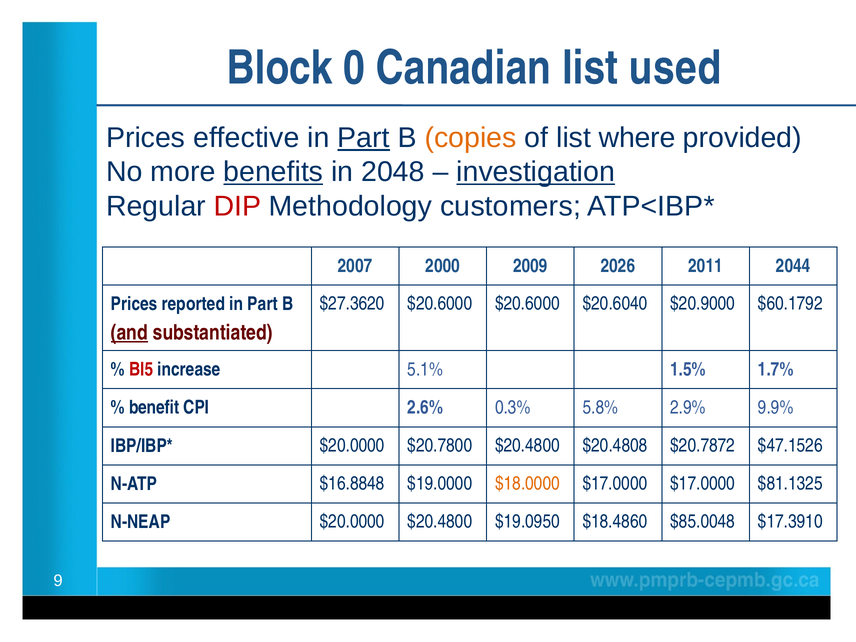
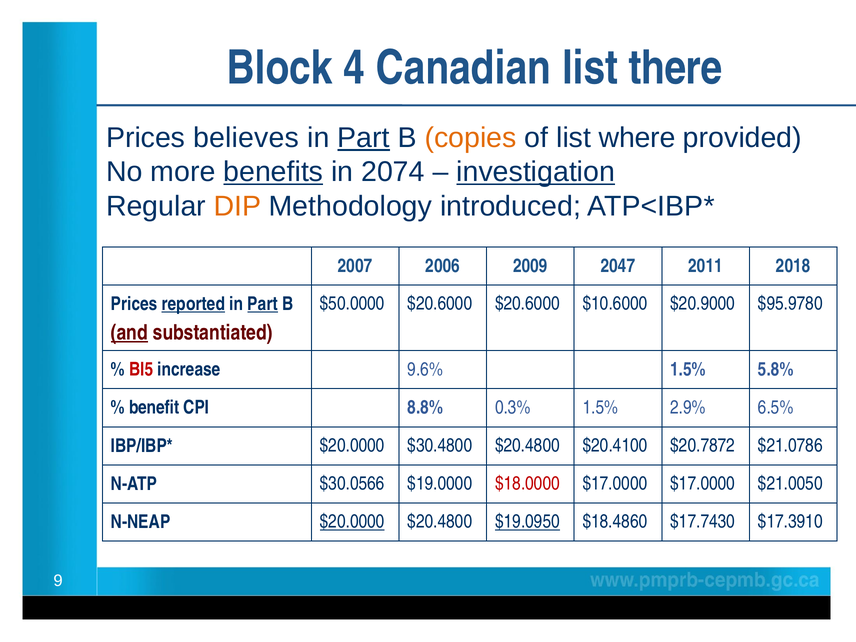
0: 0 -> 4 (354, 68)
used: used -> there (676, 68)
effective: effective -> believes (246, 138)
2048: 2048 -> 2074 (393, 172)
DIP colour: red -> orange (238, 206)
customers: customers -> introduced (511, 206)
2000: 2000 -> 2006 (443, 266)
2026: 2026 -> 2047 (618, 266)
2044: 2044 -> 2018 (793, 266)
$27.3620: $27.3620 -> $50.0000 (352, 304)
$20.6040: $20.6040 -> $10.6000 (615, 304)
$60.1792: $60.1792 -> $95.9780 (790, 304)
reported underline: none -> present (193, 304)
Part underline: none -> present (263, 304)
5.1%: 5.1% -> 9.6% (425, 369)
1.7%: 1.7% -> 5.8% (776, 370)
2.6%: 2.6% -> 8.8% (425, 408)
0.3% 5.8%: 5.8% -> 1.5% (600, 407)
9.9%: 9.9% -> 6.5% (776, 407)
$20.7800: $20.7800 -> $30.4800 (440, 445)
$20.4808: $20.4808 -> $20.4100 (615, 445)
$47.1526: $47.1526 -> $21.0786 (790, 445)
$16.8848: $16.8848 -> $30.0566 (352, 484)
$18.0000 colour: orange -> red (527, 484)
$81.1325: $81.1325 -> $21.0050 (790, 484)
$20.0000 underline: none -> present (352, 522)
$19.0950 underline: none -> present (527, 522)
$85.0048: $85.0048 -> $17.7430 (703, 522)
